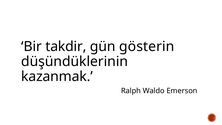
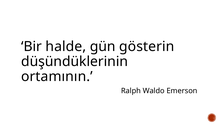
takdir: takdir -> halde (66, 46)
kazanmak: kazanmak -> ortamının (57, 76)
